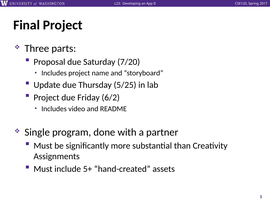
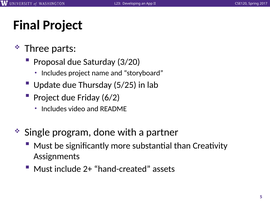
7/20: 7/20 -> 3/20 (129, 62)
5+: 5+ -> 2+ (88, 169)
